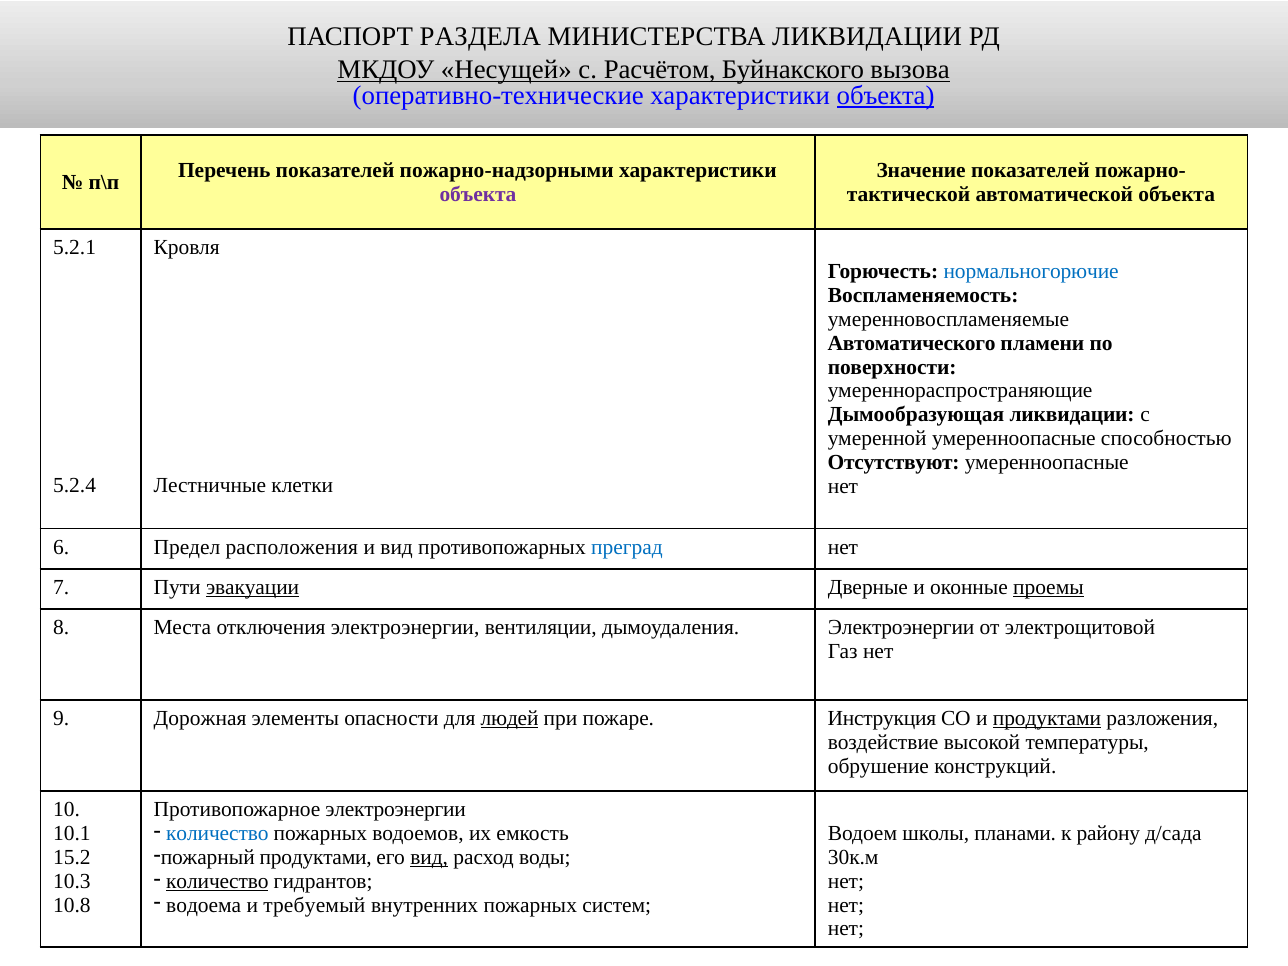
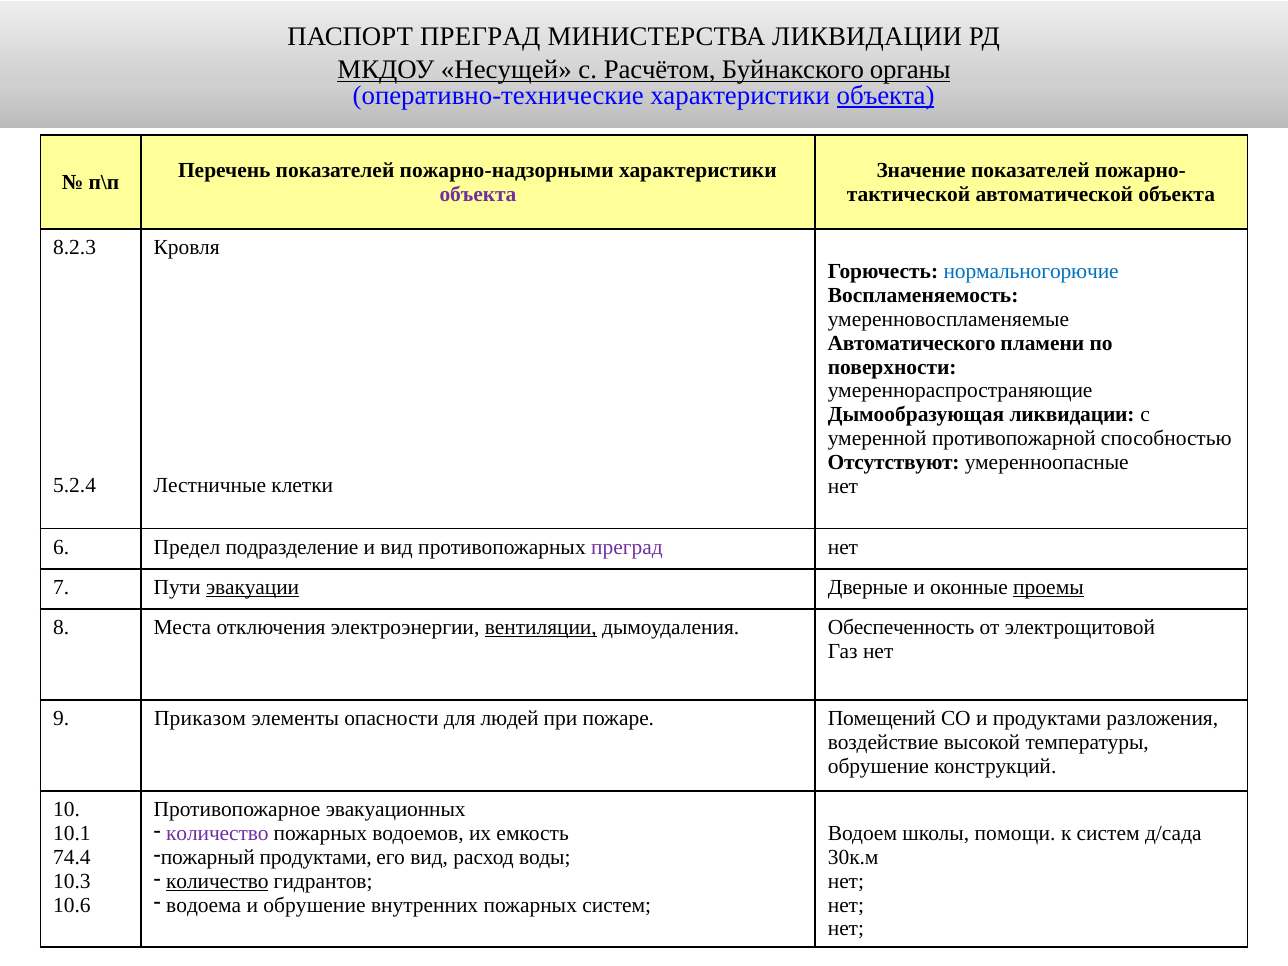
ПАСПОРТ РАЗДЕЛА: РАЗДЕЛА -> ПРЕГРАД (480, 37)
вызова: вызова -> органы (910, 69)
5.2.1: 5.2.1 -> 8.2.3 (75, 247)
умеренной умеренноопасные: умеренноопасные -> противопожарной (1014, 438)
расположения: расположения -> подразделение (292, 547)
преград colour: blue -> purple (627, 547)
вентиляции underline: none -> present (541, 627)
дымоудаления Электроэнергии: Электроэнергии -> Обеспеченность (901, 627)
Дорожная: Дорожная -> Приказом (200, 719)
людей underline: present -> none (510, 719)
Инструкция: Инструкция -> Помещений (882, 719)
продуктами underline: present -> none (1047, 719)
Противопожарное электроэнергии: электроэнергии -> эвакуационных (396, 810)
количество colour: blue -> purple (217, 833)
планами: планами -> помощи (1015, 833)
к району: району -> систем (1108, 833)
15.2: 15.2 -> 74.4 (72, 857)
вид underline: present -> none (429, 857)
10.8: 10.8 -> 10.6 (72, 905)
и требуемый: требуемый -> обрушение (314, 905)
